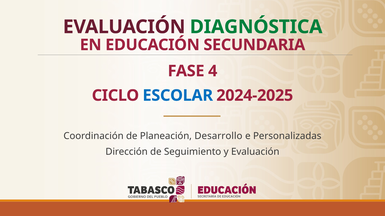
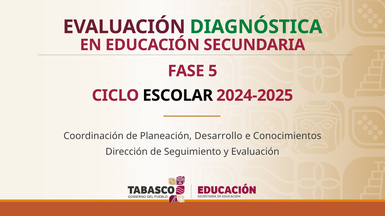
4: 4 -> 5 (213, 71)
ESCOLAR colour: blue -> black (178, 96)
Personalizadas: Personalizadas -> Conocimientos (287, 136)
